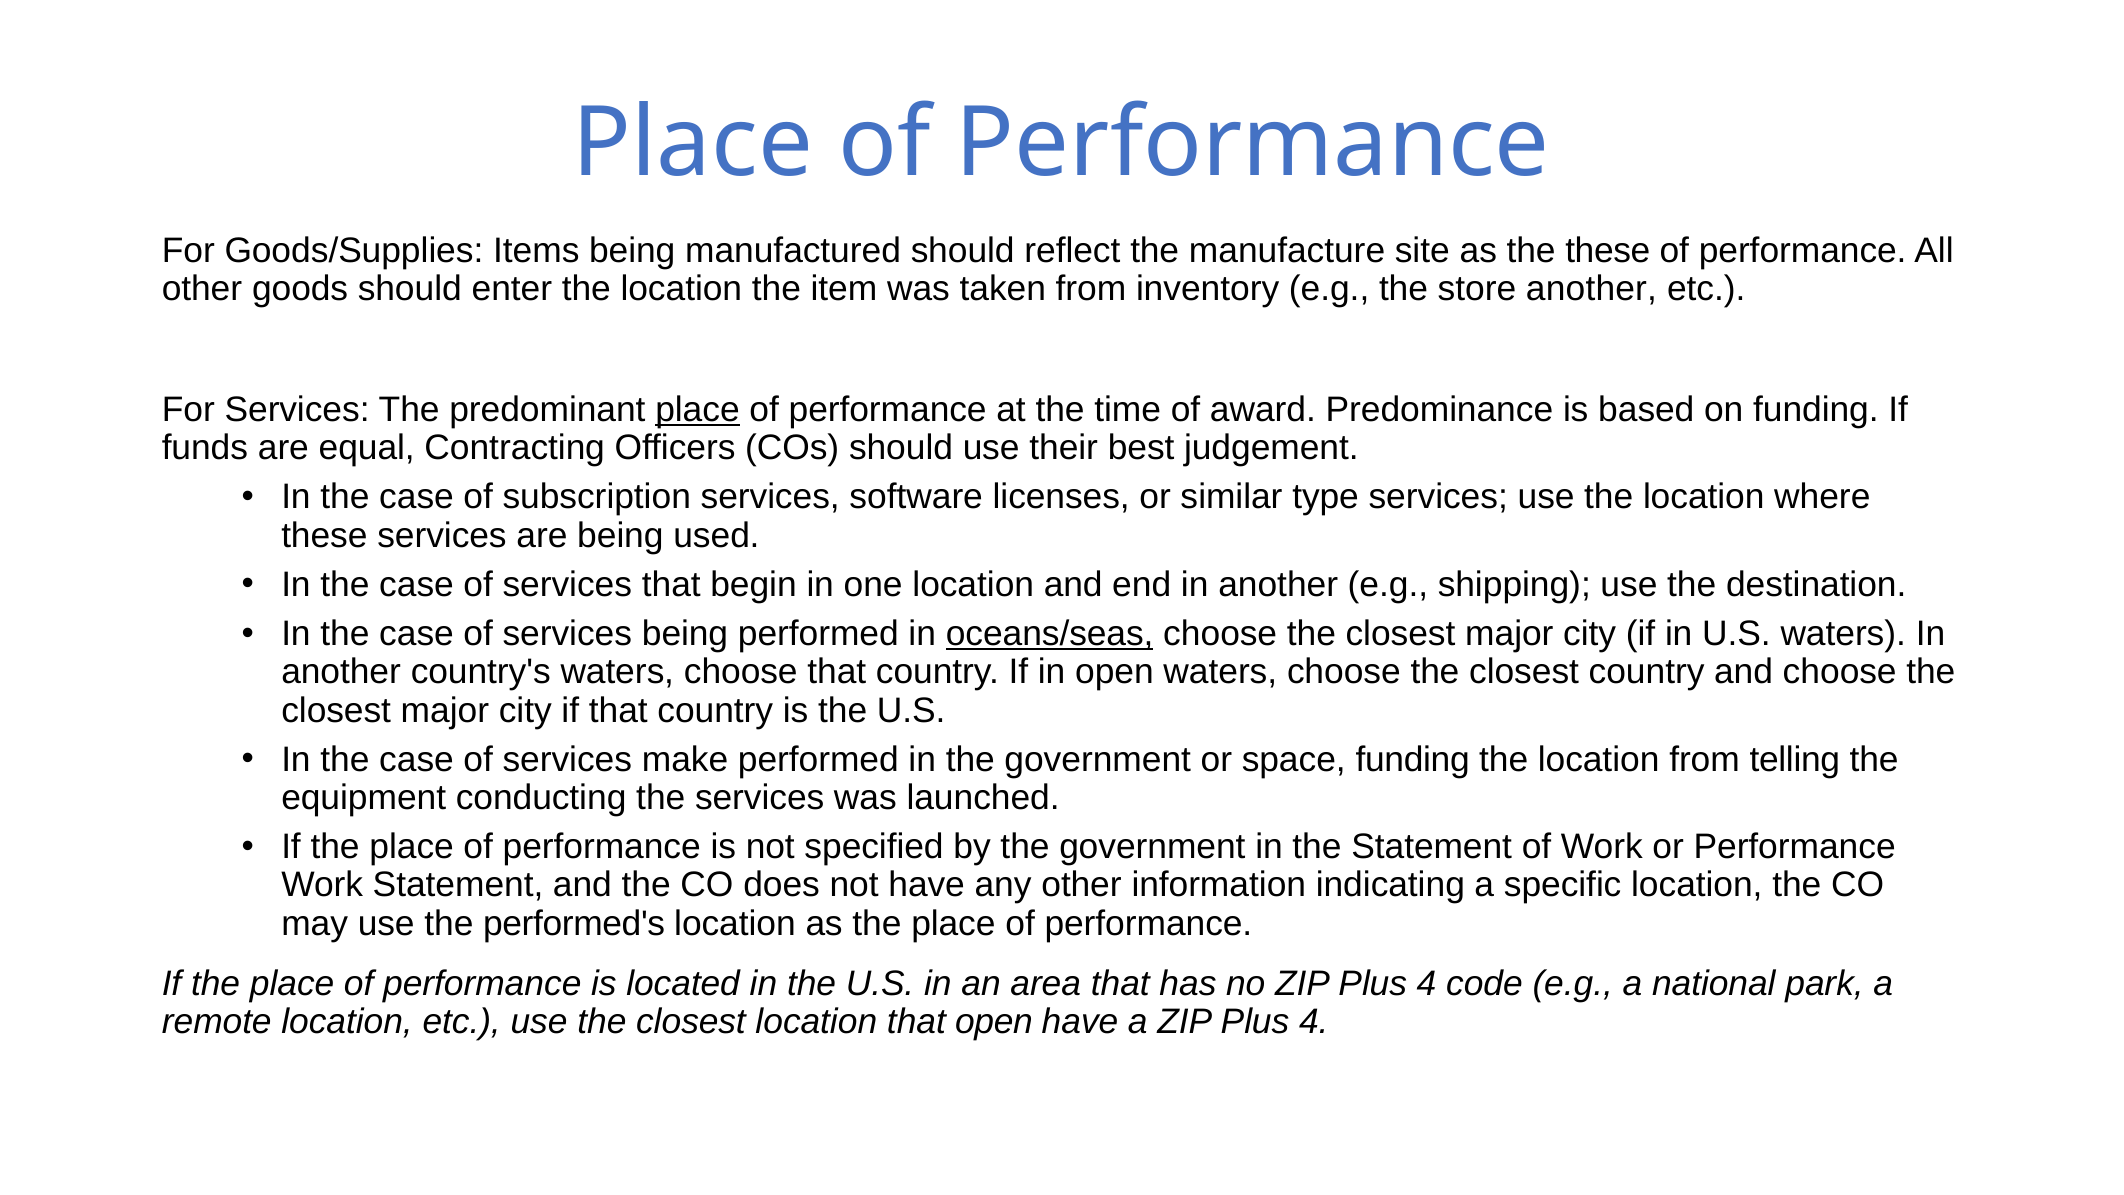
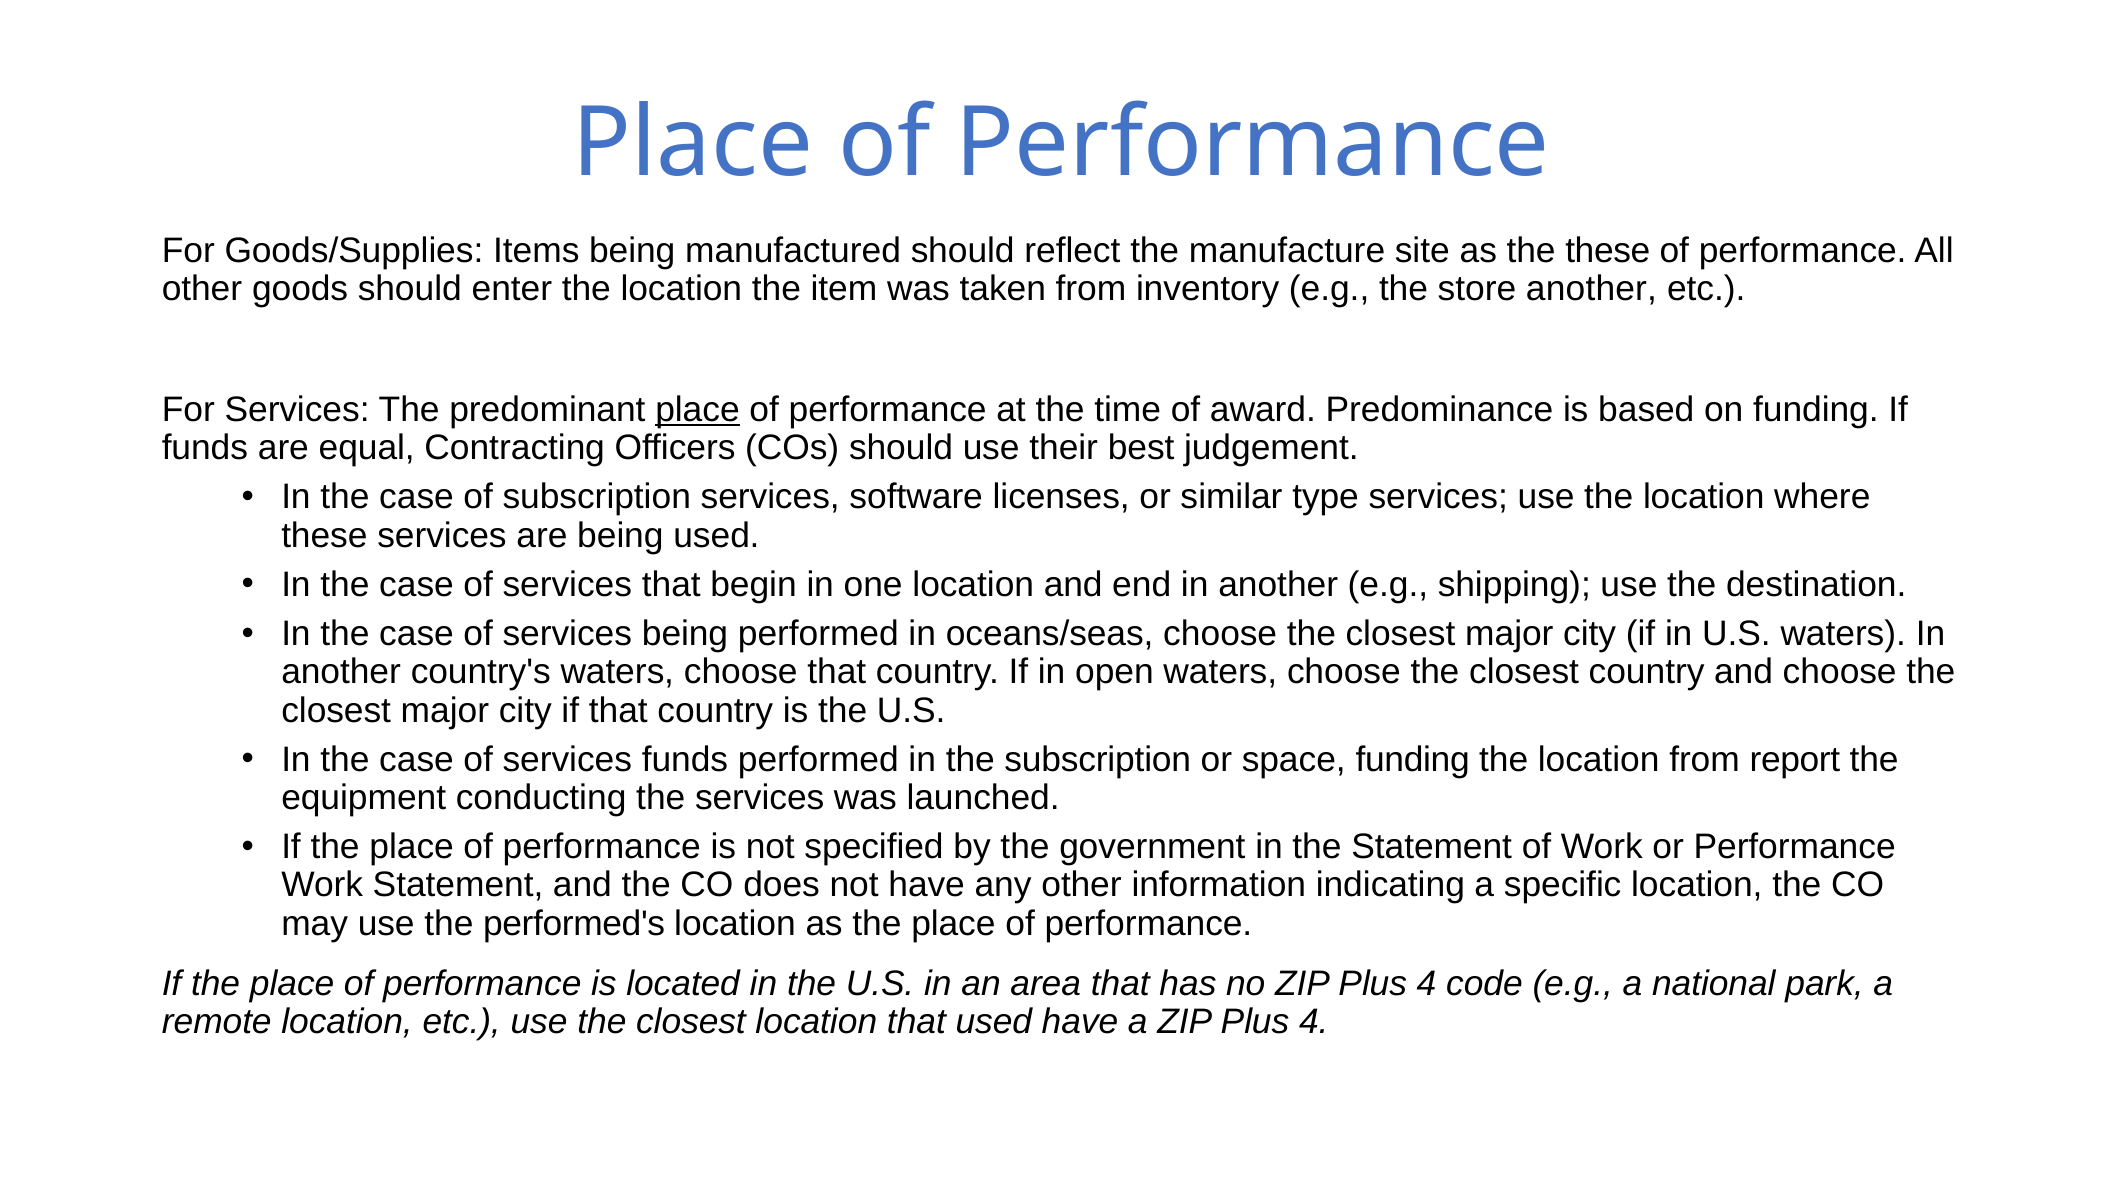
oceans/seas underline: present -> none (1050, 634)
services make: make -> funds (685, 759)
in the government: government -> subscription (1098, 759)
telling: telling -> report (1795, 759)
that open: open -> used (994, 1022)
